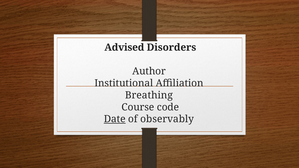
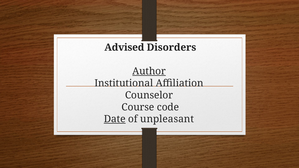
Author underline: none -> present (149, 71)
Breathing: Breathing -> Counselor (149, 95)
observably: observably -> unpleasant (167, 119)
